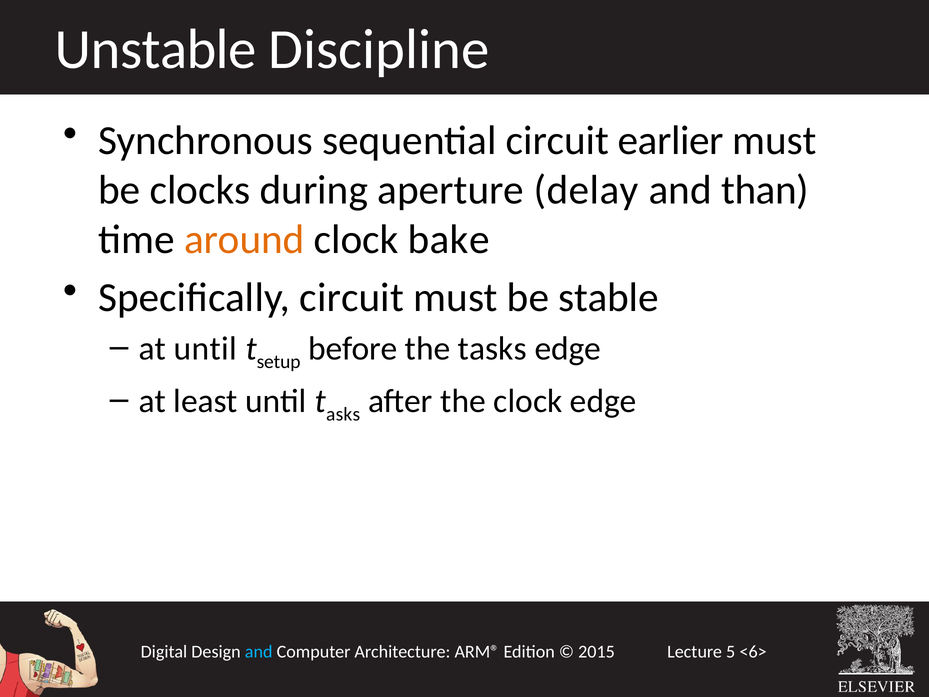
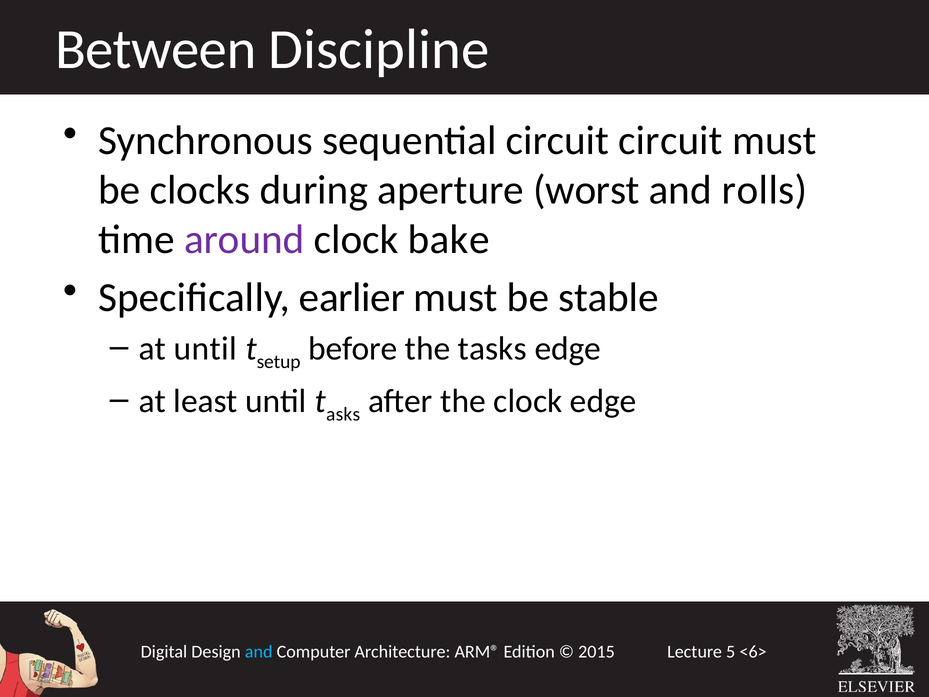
Unstable: Unstable -> Between (156, 50)
circuit earlier: earlier -> circuit (671, 141)
delay: delay -> worst (586, 190)
than: than -> rolls (765, 190)
around colour: orange -> purple (244, 240)
Specifically circuit: circuit -> earlier (352, 298)
